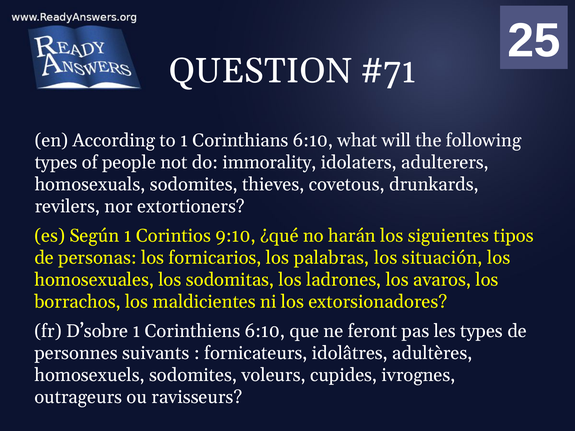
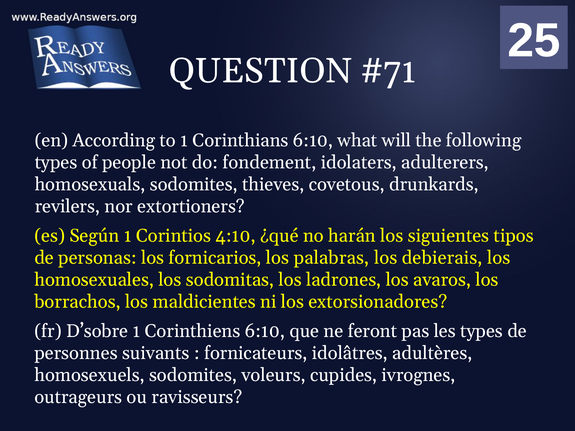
immorality: immorality -> fondement (269, 163)
9:10: 9:10 -> 4:10 (236, 236)
situación: situación -> debierais (442, 258)
